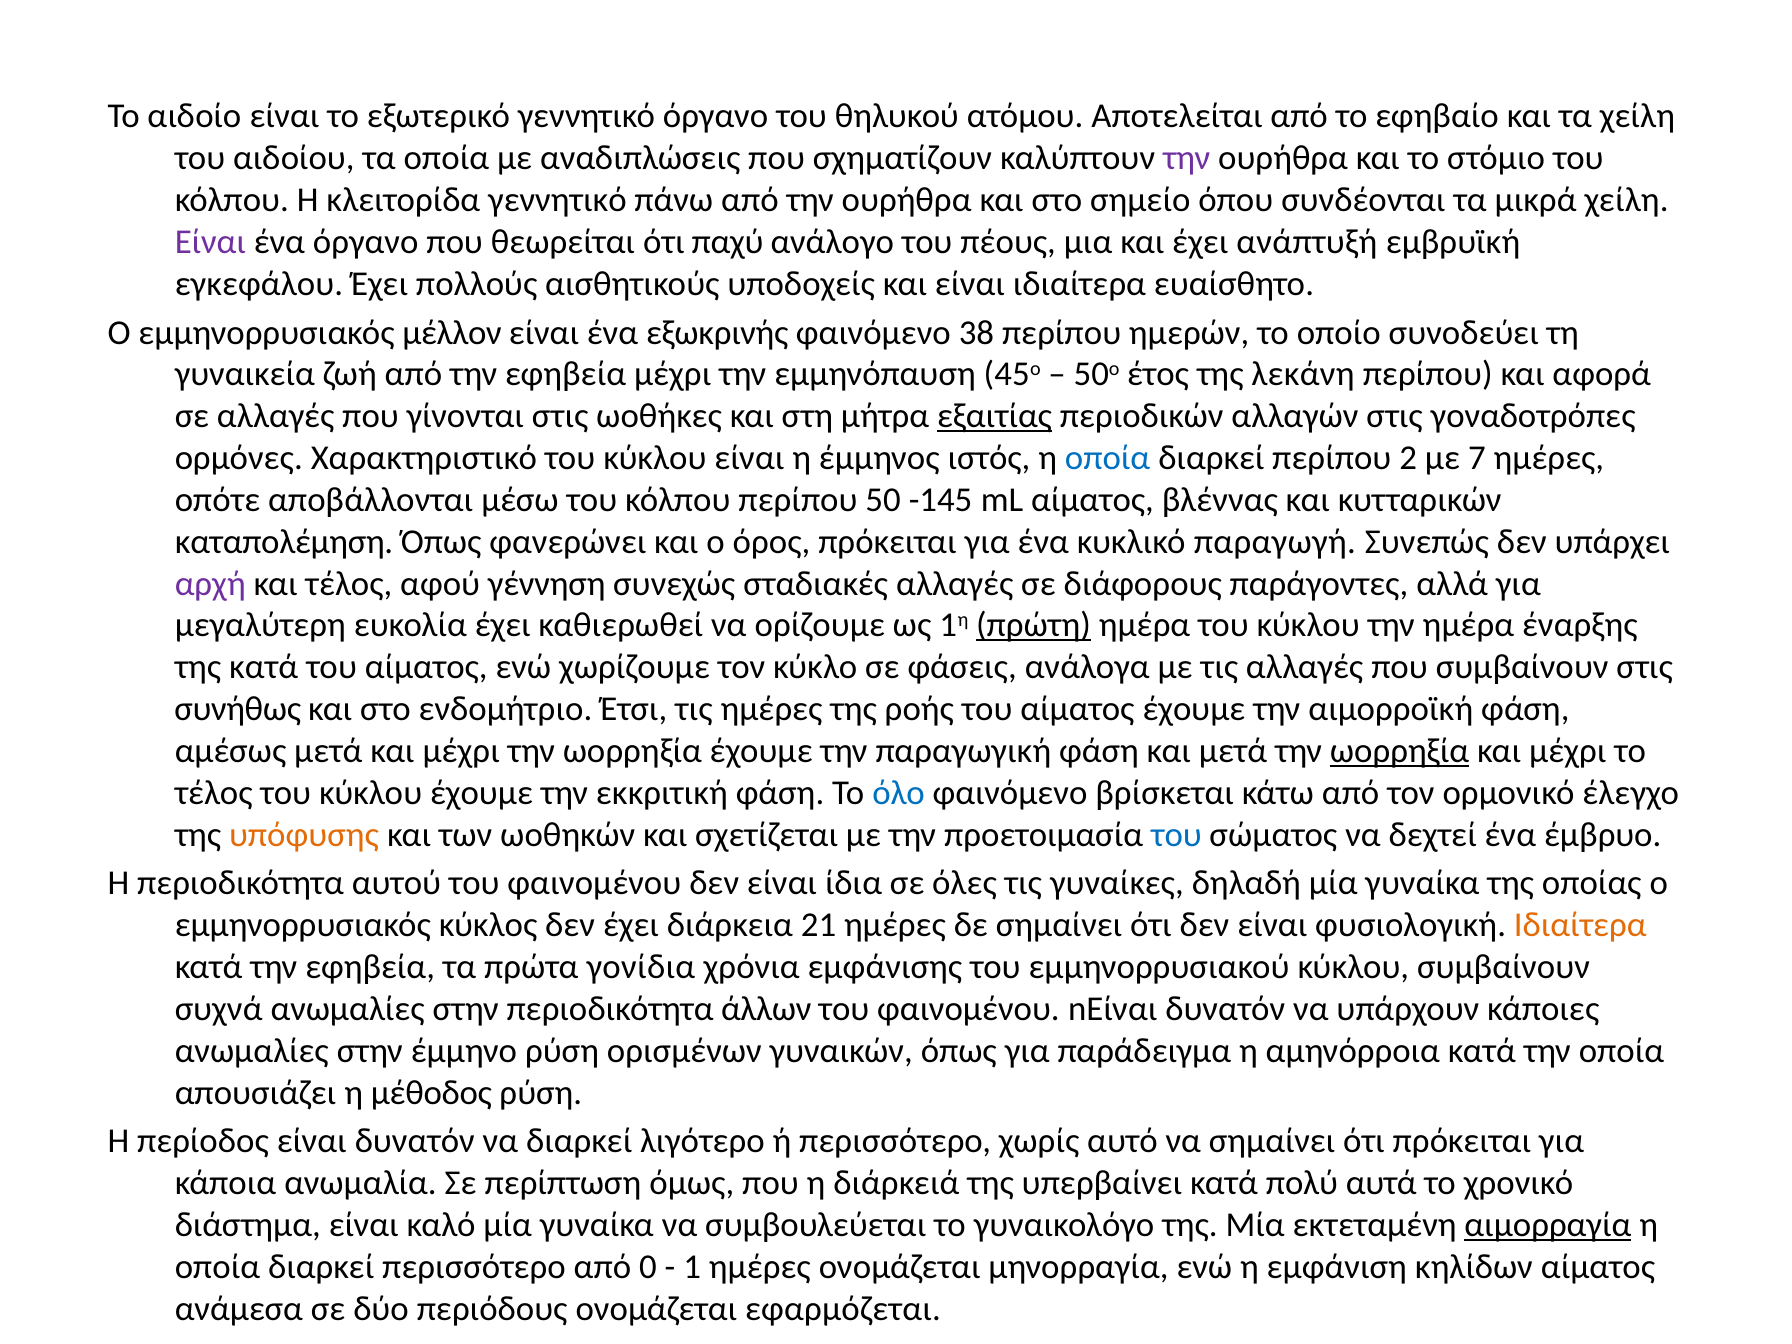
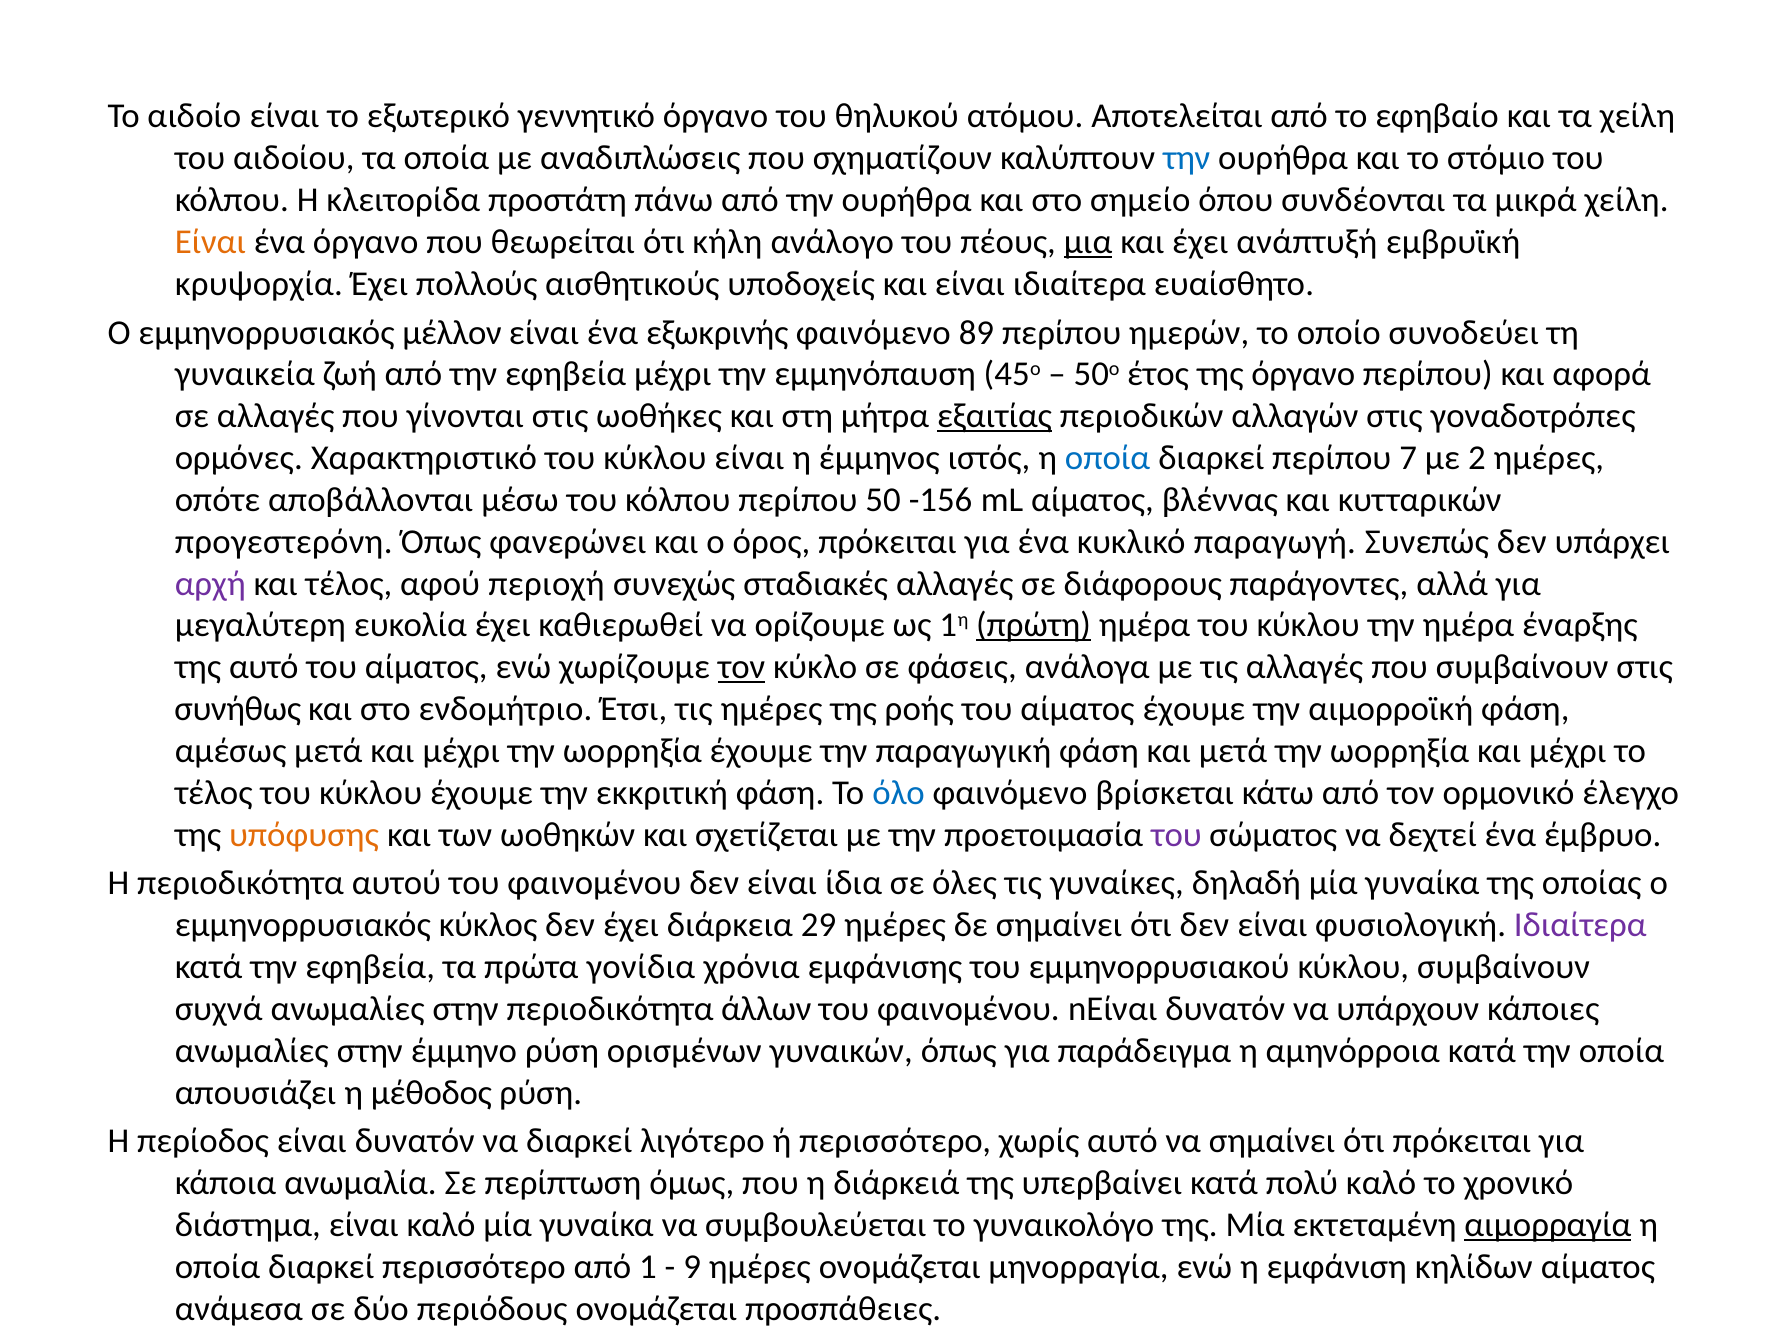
την colour: purple -> blue (1187, 158)
κλειτορίδα γεννητικό: γεννητικό -> προστάτη (558, 200)
Είναι colour: purple -> orange (210, 242)
παχύ: παχύ -> κήλη (727, 242)
μια underline: none -> present (1088, 242)
εγκεφάλου: εγκεφάλου -> κρυψορχία (259, 284)
38: 38 -> 89 (976, 333)
της λεκάνη: λεκάνη -> όργανο (1303, 374)
2: 2 -> 7 (1408, 458)
7: 7 -> 2 (1477, 458)
-145: -145 -> -156 (941, 500)
καταπολέμηση: καταπολέμηση -> προγεστερόνη (284, 542)
γέννηση: γέννηση -> περιοχή (546, 584)
της κατά: κατά -> αυτό (264, 667)
τον underline: none -> present (742, 667)
ωορρηξία underline: present -> none (1400, 751)
του colour: blue -> purple (1176, 835)
21: 21 -> 29 (819, 925)
Ιδιαίτερα colour: orange -> purple (1580, 925)
πολύ αυτά: αυτά -> καλό (1381, 1183)
0: 0 -> 1 (648, 1267)
1: 1 -> 9 (692, 1267)
εφαρμόζεται: εφαρμόζεται -> προσπάθειες (843, 1309)
